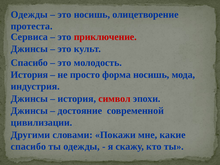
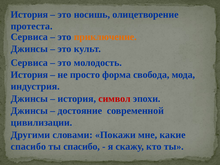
Одежды: Одежды -> История (29, 15)
приключение colour: red -> orange (105, 37)
Спасибо: Спасибо -> Сервиса (29, 63)
форма носишь: носишь -> свобода (151, 75)
ты одежды: одежды -> спасибо (82, 147)
